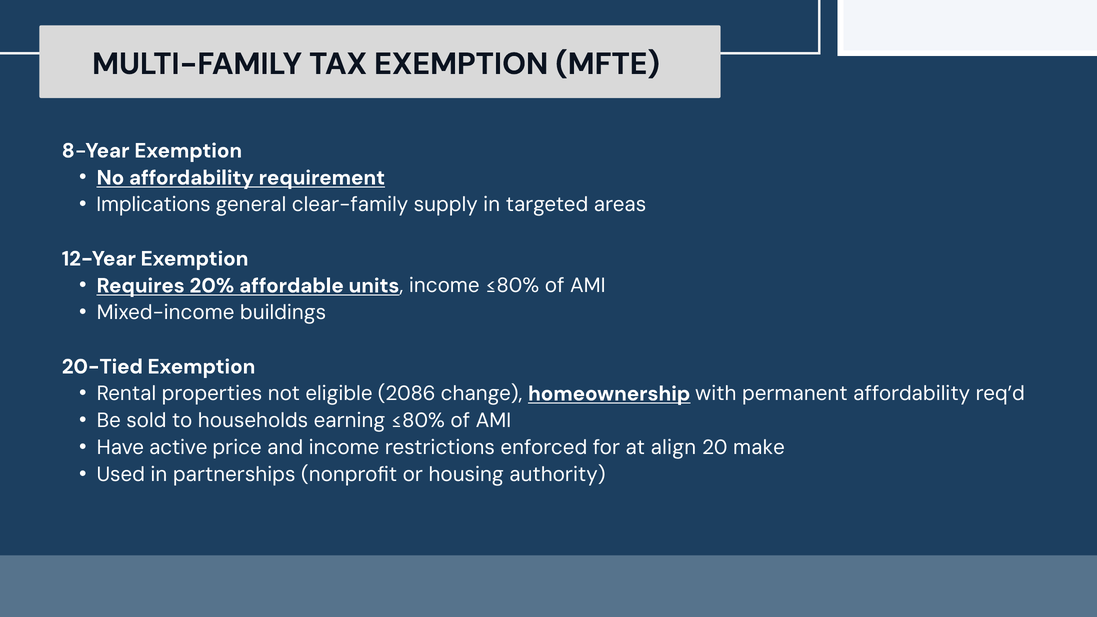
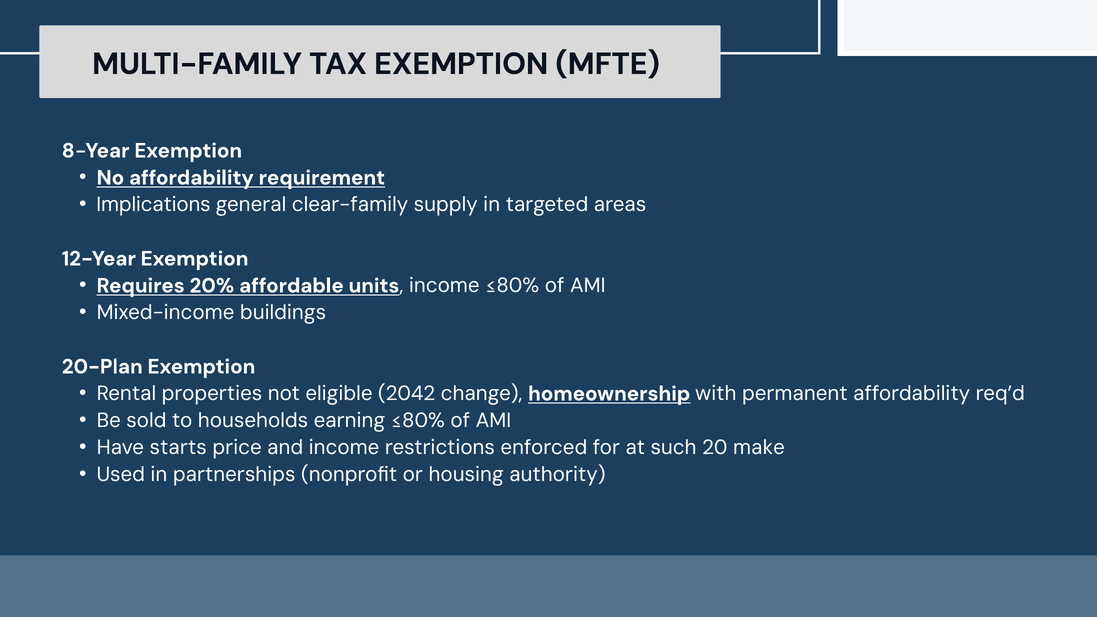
20-Tied: 20-Tied -> 20-Plan (102, 367)
2086: 2086 -> 2042 (407, 394)
active: active -> starts (178, 448)
align: align -> such (674, 448)
